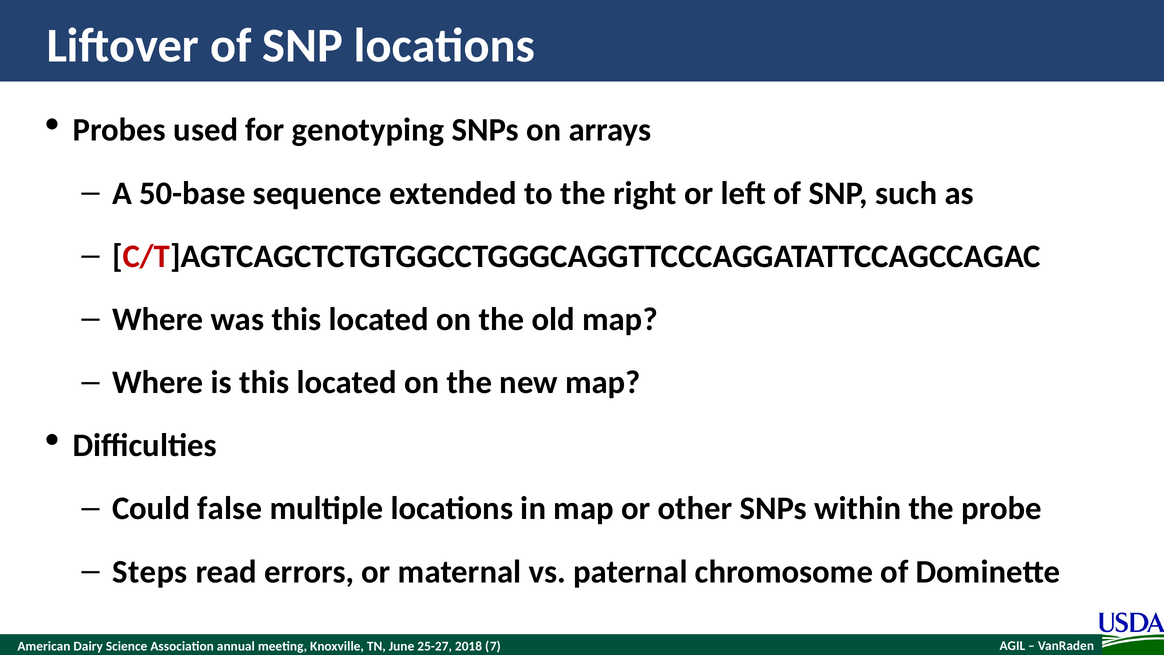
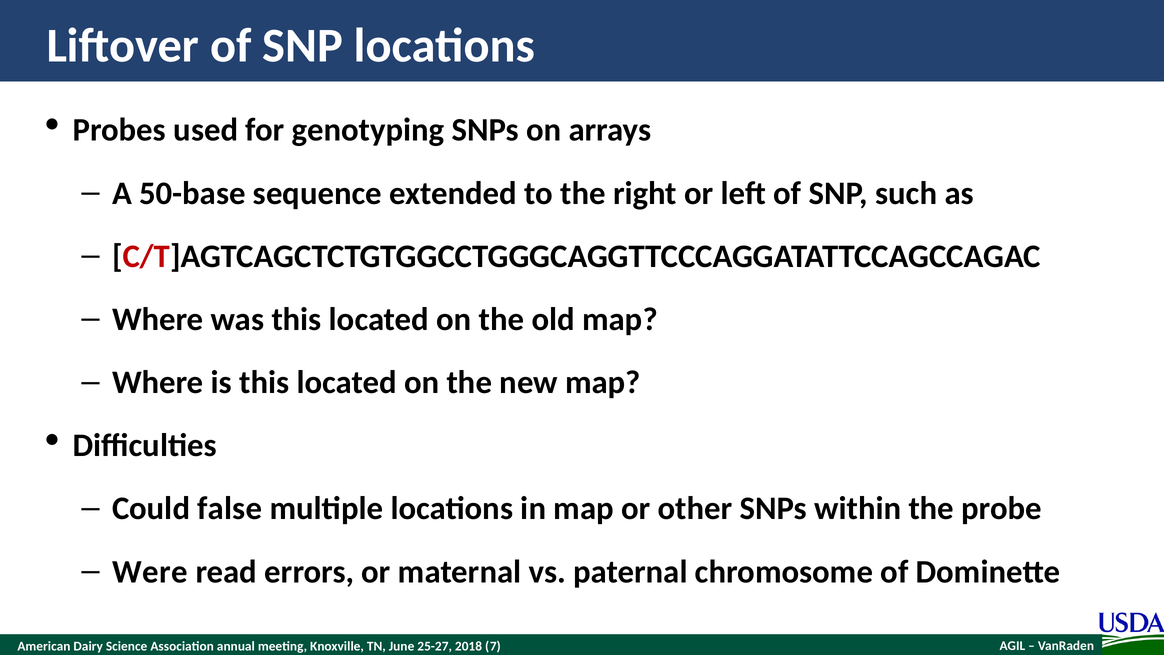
Steps: Steps -> Were (150, 572)
